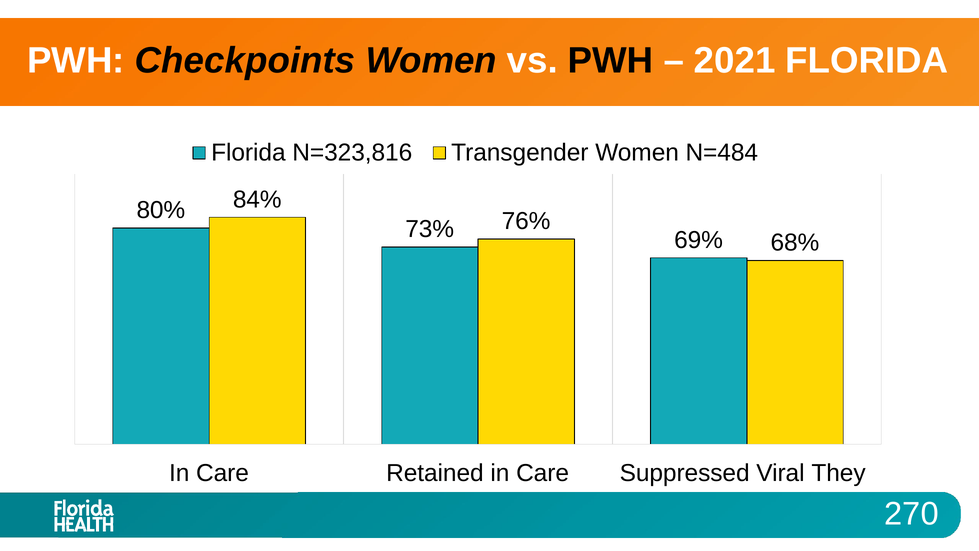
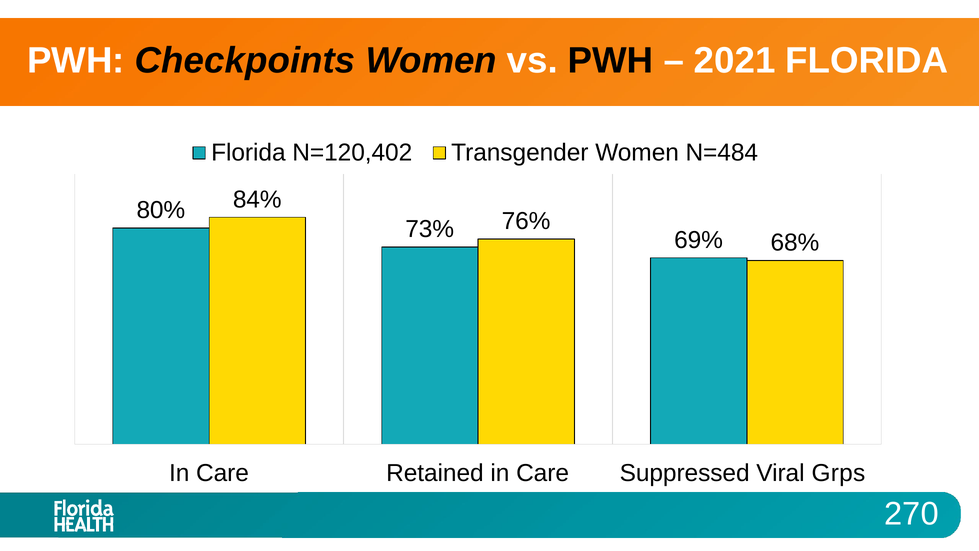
N=323,816: N=323,816 -> N=120,402 (352, 152)
They: They -> Grps (838, 473)
